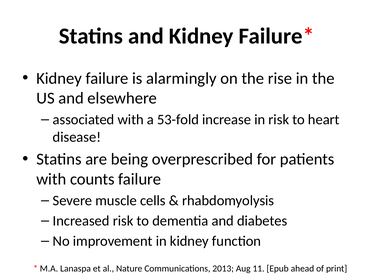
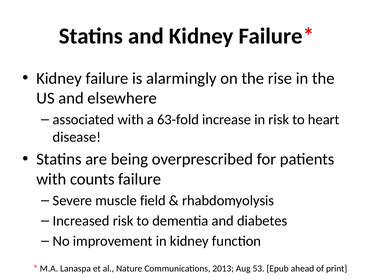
53-fold: 53-fold -> 63-fold (178, 120)
cells: cells -> field (153, 200)
11: 11 -> 53 (259, 268)
